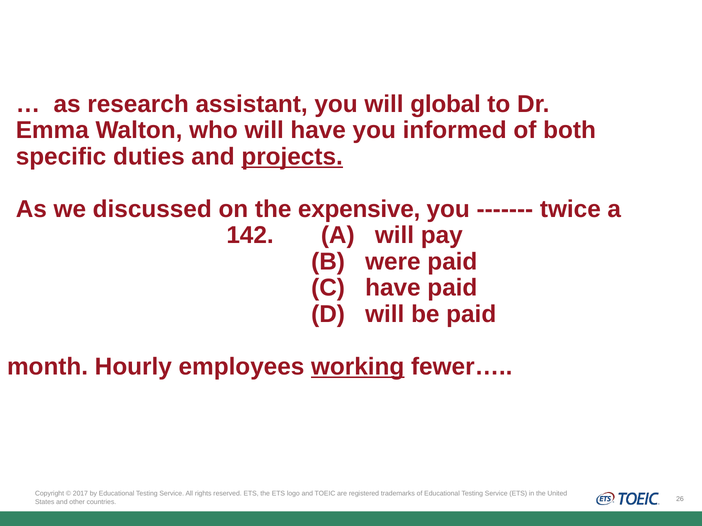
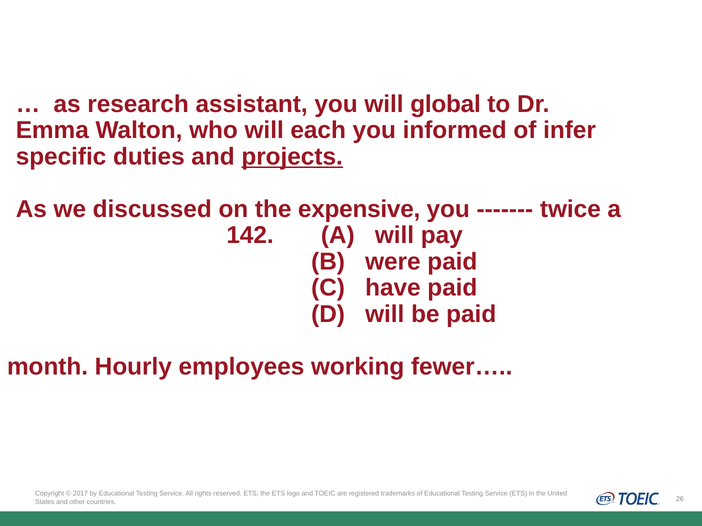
will have: have -> each (318, 131)
both: both -> infer (570, 131)
working underline: present -> none (358, 367)
